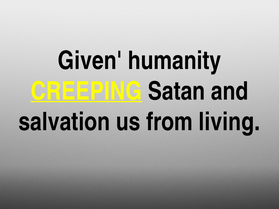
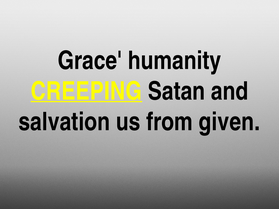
Given: Given -> Grace (90, 61)
living: living -> given (229, 122)
